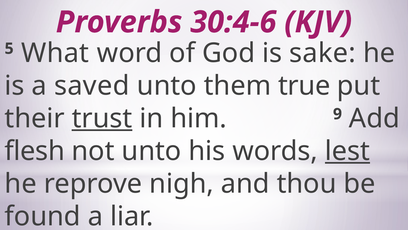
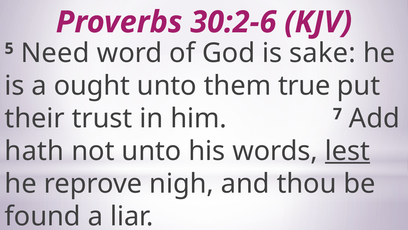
30:4-6: 30:4-6 -> 30:2-6 (233, 22)
What: What -> Need (55, 53)
saved: saved -> ought (92, 86)
trust underline: present -> none (102, 118)
9: 9 -> 7 (337, 114)
flesh: flesh -> hath (34, 151)
